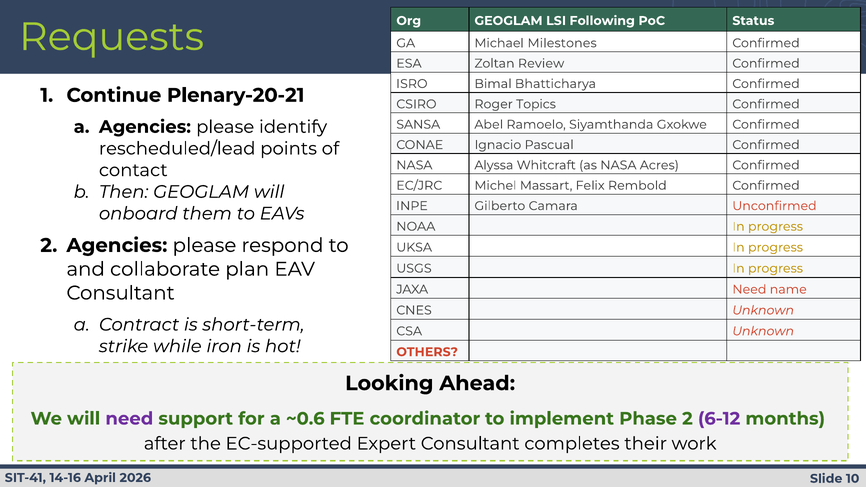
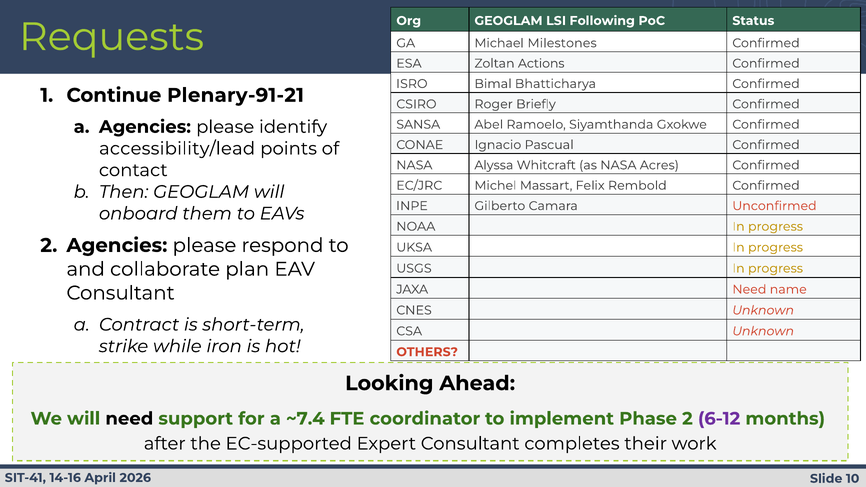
Review: Review -> Actions (541, 63)
Plenary-20-21: Plenary-20-21 -> Plenary-91-21 (235, 95)
Topics: Topics -> Briefly (536, 104)
rescheduled/lead: rescheduled/lead -> accessibility/lead (177, 149)
need colour: purple -> black (129, 419)
~0.6: ~0.6 -> ~7.4 (305, 419)
